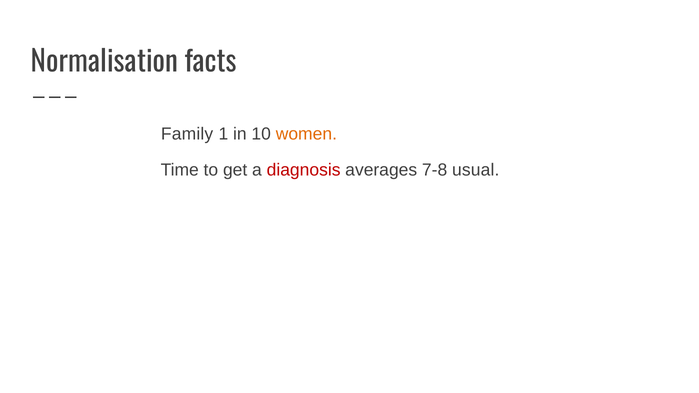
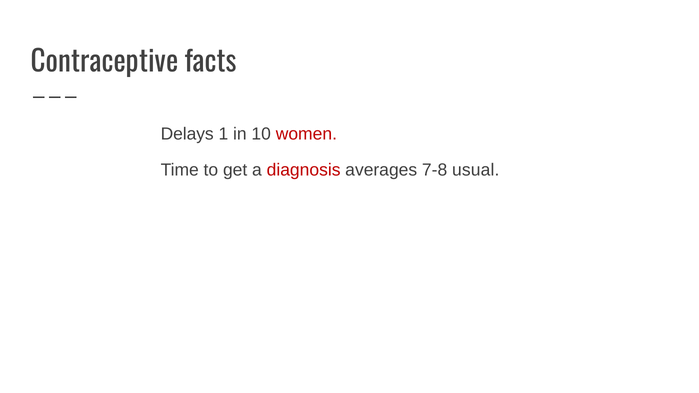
Normalisation: Normalisation -> Contraceptive (105, 62)
Family: Family -> Delays (187, 134)
women colour: orange -> red (306, 134)
